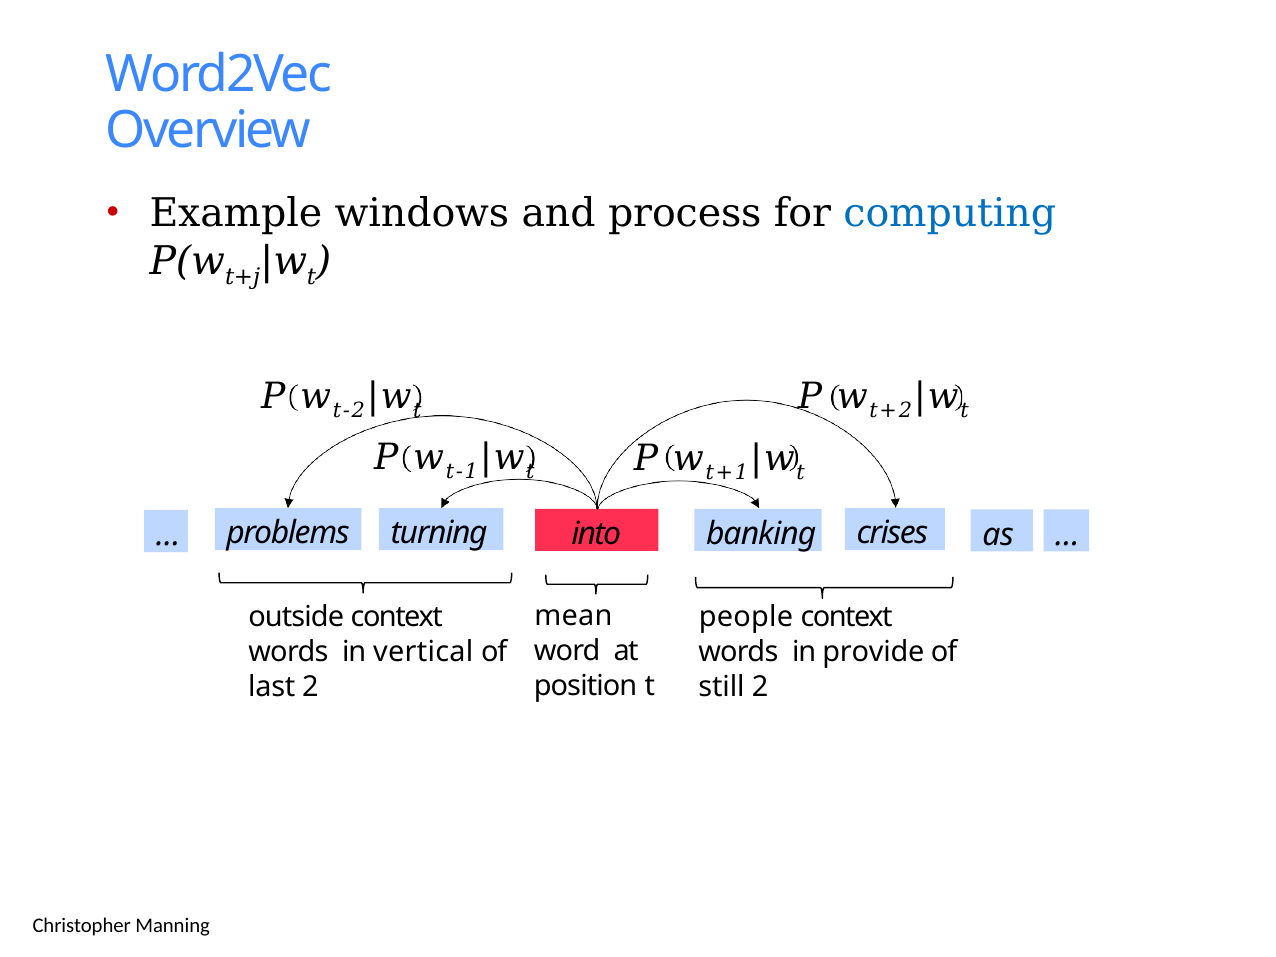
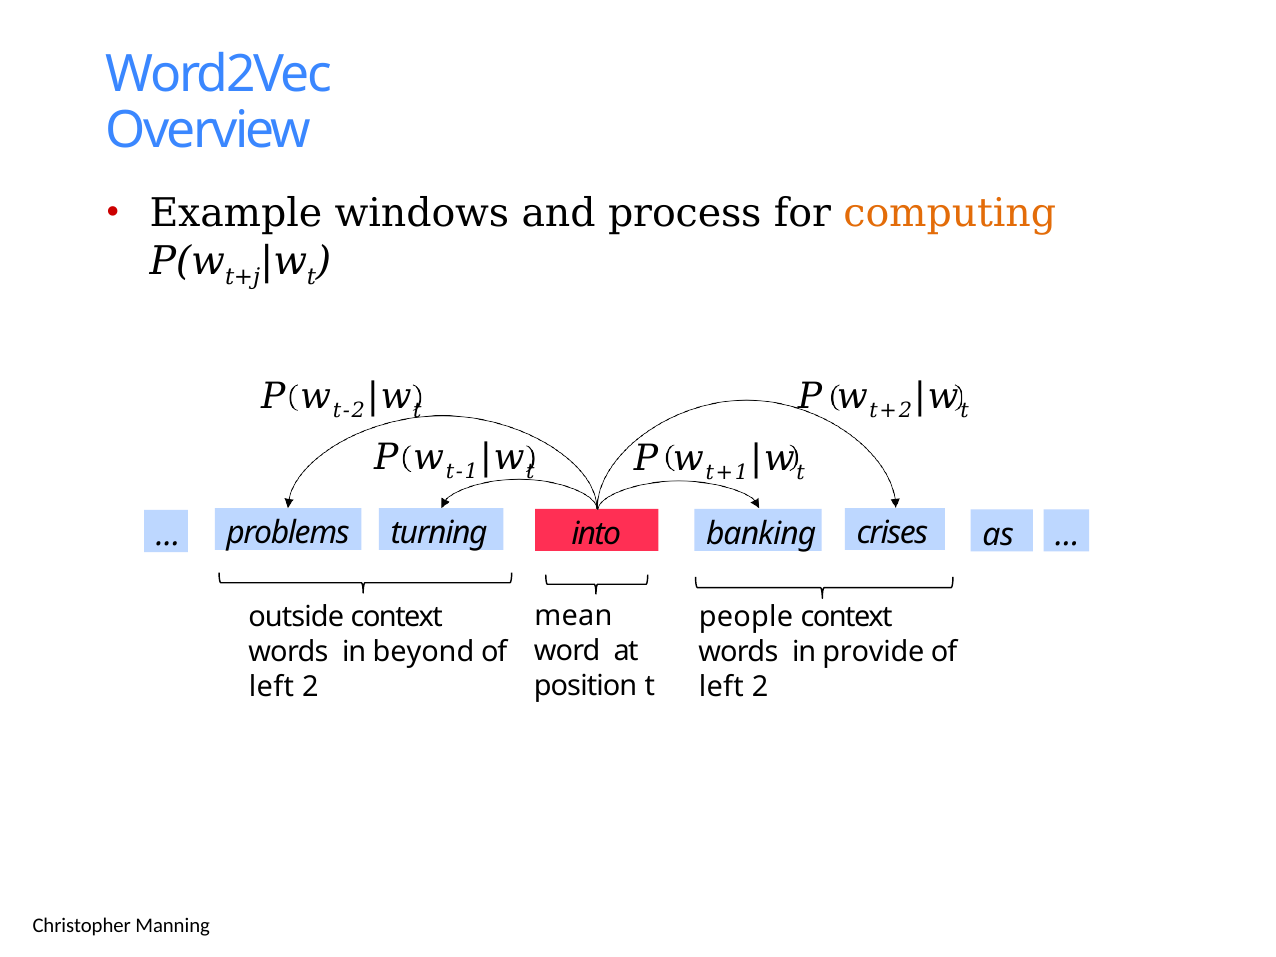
computing colour: blue -> orange (950, 214)
vertical: vertical -> beyond (423, 652)
last: last -> left (271, 687)
still: still -> left (721, 687)
